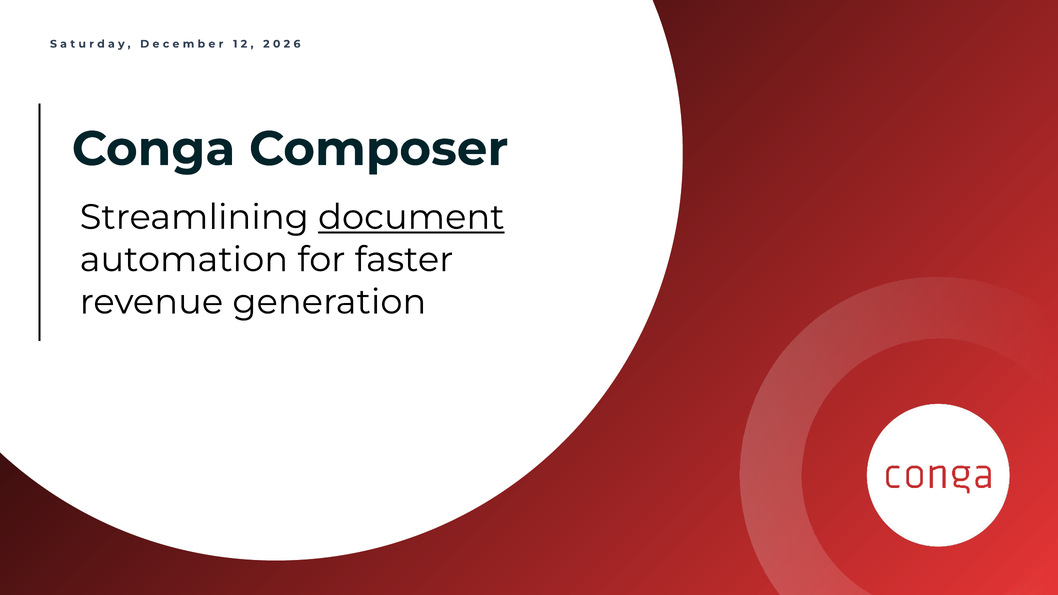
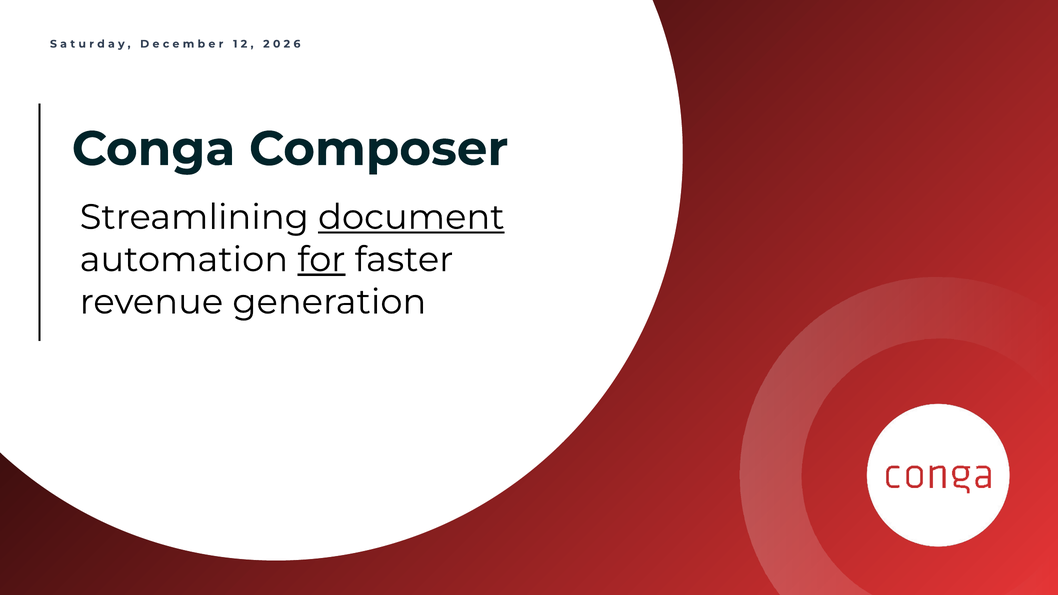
for underline: none -> present (321, 260)
